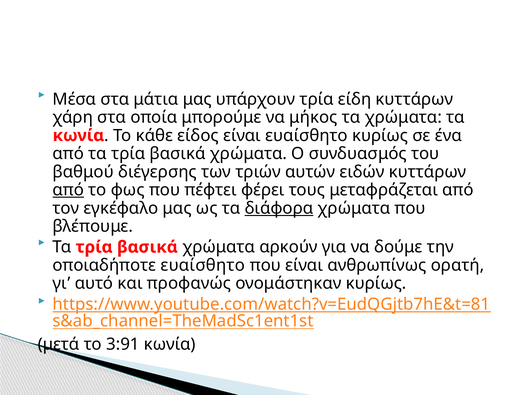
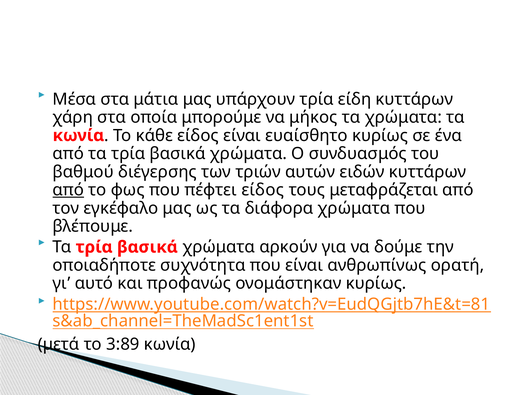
πέφτει φέρει: φέρει -> είδος (263, 190)
διάφορα underline: present -> none (279, 208)
οποιαδήποτε ευαίσθητο: ευαίσθητο -> συχνότητα (203, 265)
3:91: 3:91 -> 3:89 (123, 344)
